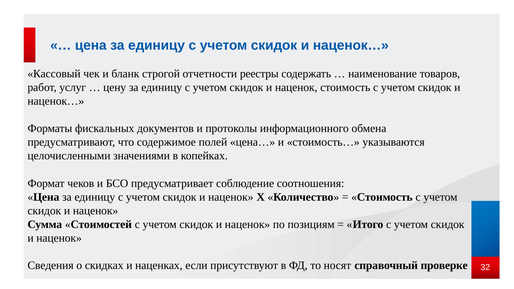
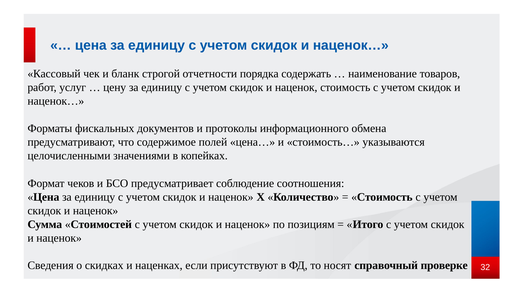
реестры: реестры -> порядка (259, 74)
